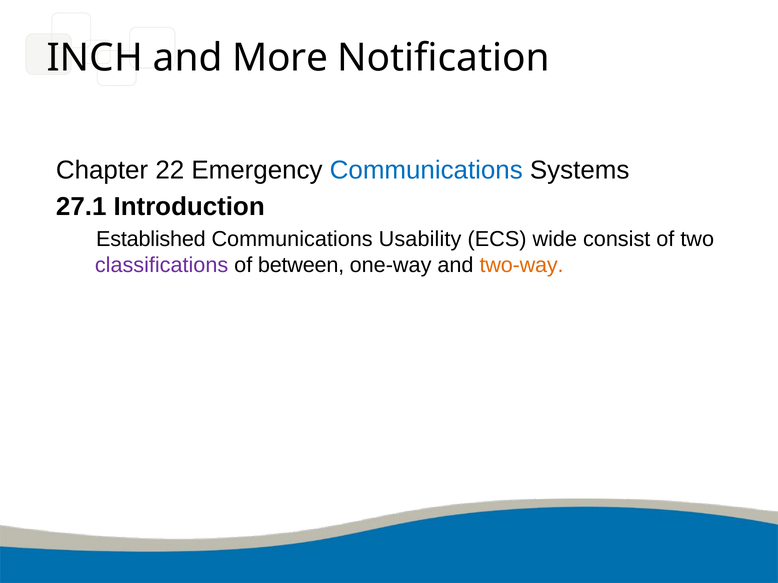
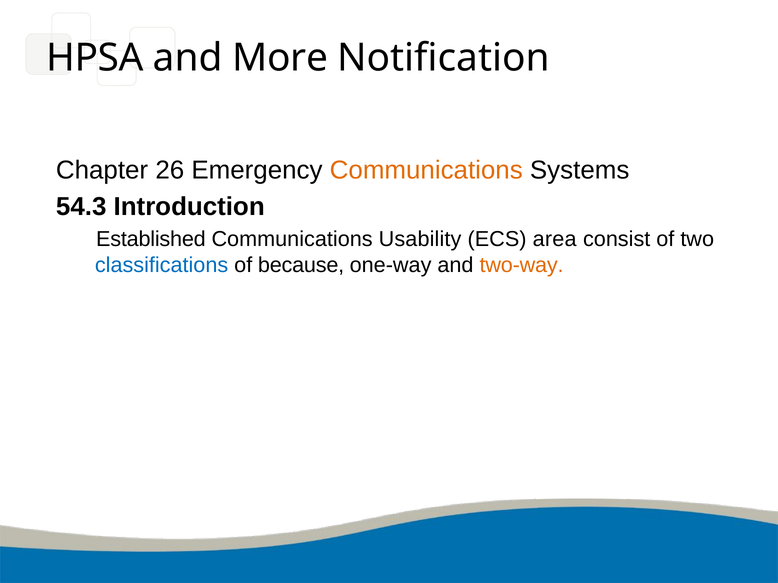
INCH: INCH -> HPSA (95, 58)
22: 22 -> 26 (170, 170)
Communications colour: blue -> orange (426, 170)
27.1: 27.1 -> 54.3 (81, 207)
wide: wide -> area (555, 239)
classifications colour: purple -> blue (162, 265)
between: between -> because (301, 265)
